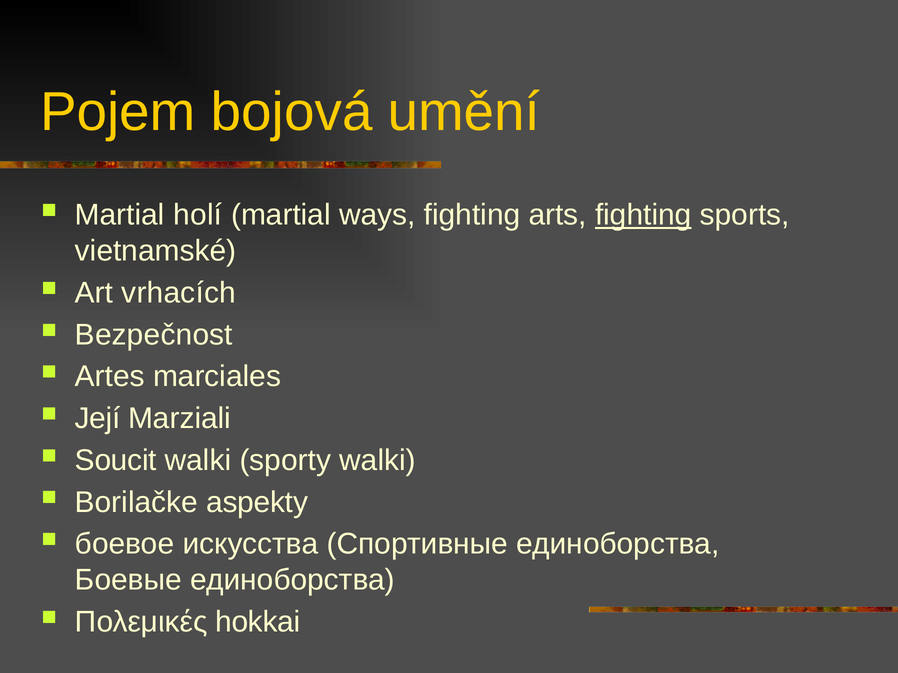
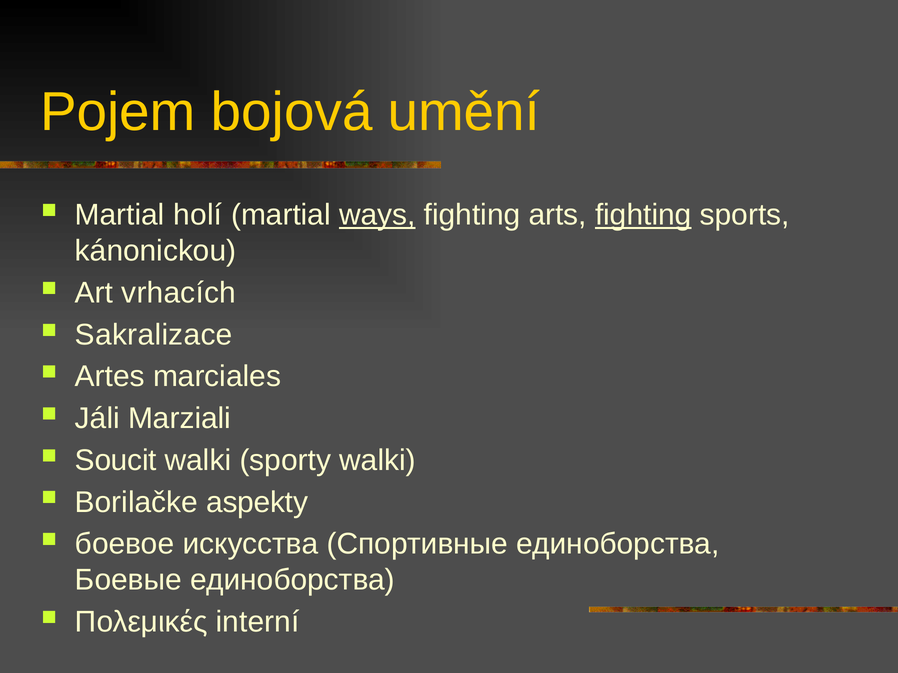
ways underline: none -> present (377, 215)
vietnamské: vietnamské -> kánonickou (156, 251)
Bezpečnost: Bezpečnost -> Sakralizace (154, 335)
Její: Její -> Jáli (97, 419)
hokkai: hokkai -> interní (258, 622)
